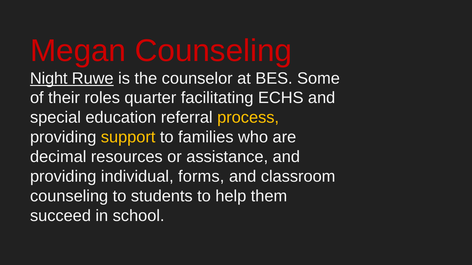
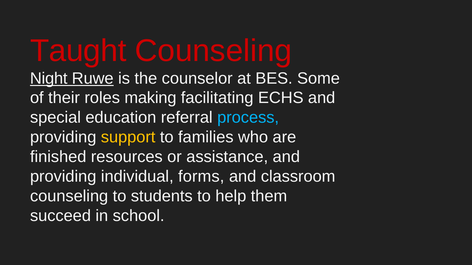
Megan: Megan -> Taught (78, 51)
quarter: quarter -> making (150, 98)
process colour: yellow -> light blue (248, 118)
decimal: decimal -> finished (58, 157)
